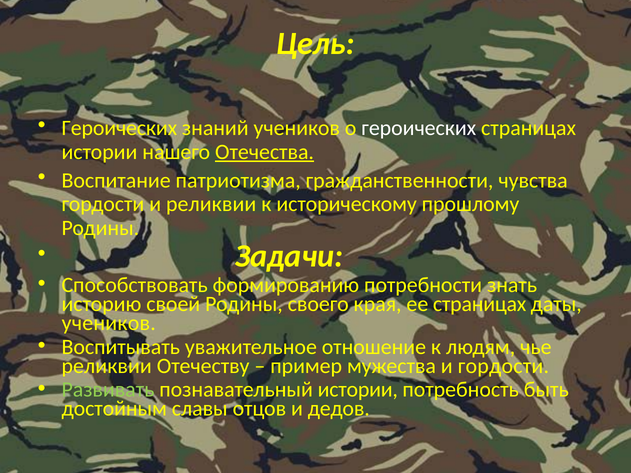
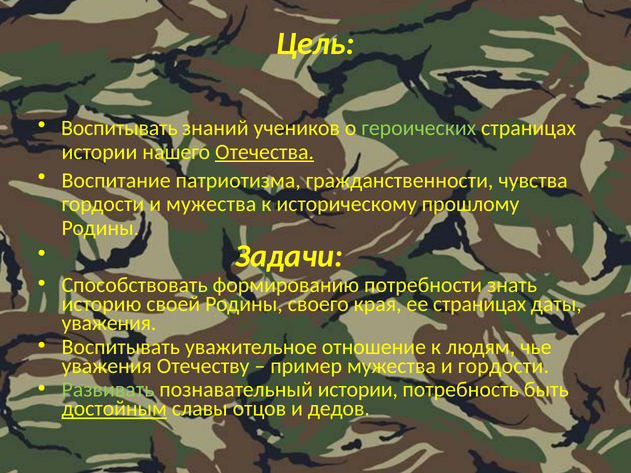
Героических: Героических -> Воспитывать (119, 128)
героических colour: white -> light green (419, 128)
и реликвии: реликвии -> мужества (211, 204)
учеников: учеников -> уважения (109, 323)
реликвии: реликвии -> уважения (107, 366)
достойным underline: none -> present (114, 409)
